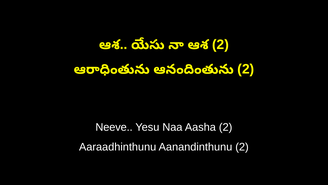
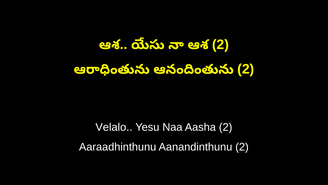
Neeve: Neeve -> Velalo (114, 127)
